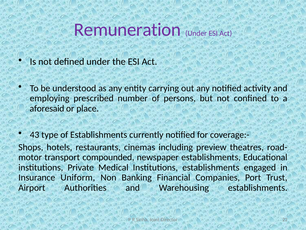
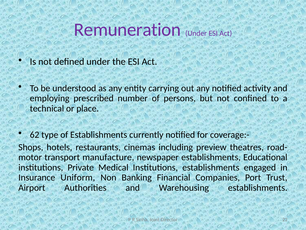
aforesaid: aforesaid -> technical (47, 108)
43: 43 -> 62 (35, 134)
compounded: compounded -> manufacture (108, 157)
